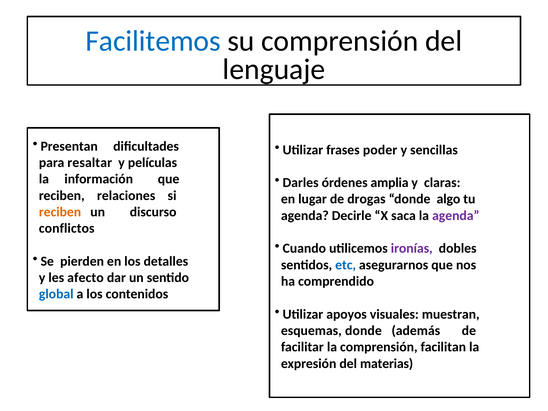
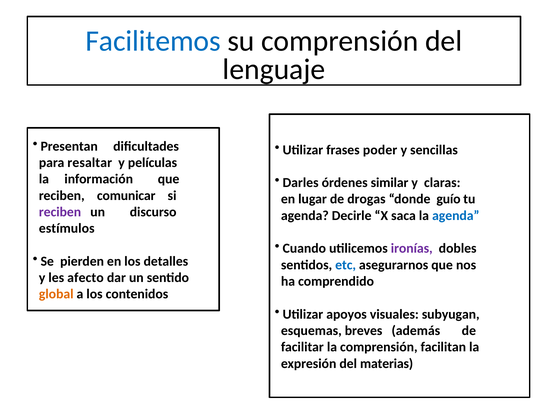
amplia: amplia -> similar (390, 183)
relaciones: relaciones -> comunicar (126, 195)
algo: algo -> guío (448, 199)
reciben colour: orange -> purple (60, 212)
agenda colour: purple -> blue (456, 216)
conflictos: conflictos -> estímulos (67, 228)
global colour: blue -> orange (56, 294)
muestran: muestran -> subyugan (451, 314)
esquemas donde: donde -> breves (364, 331)
